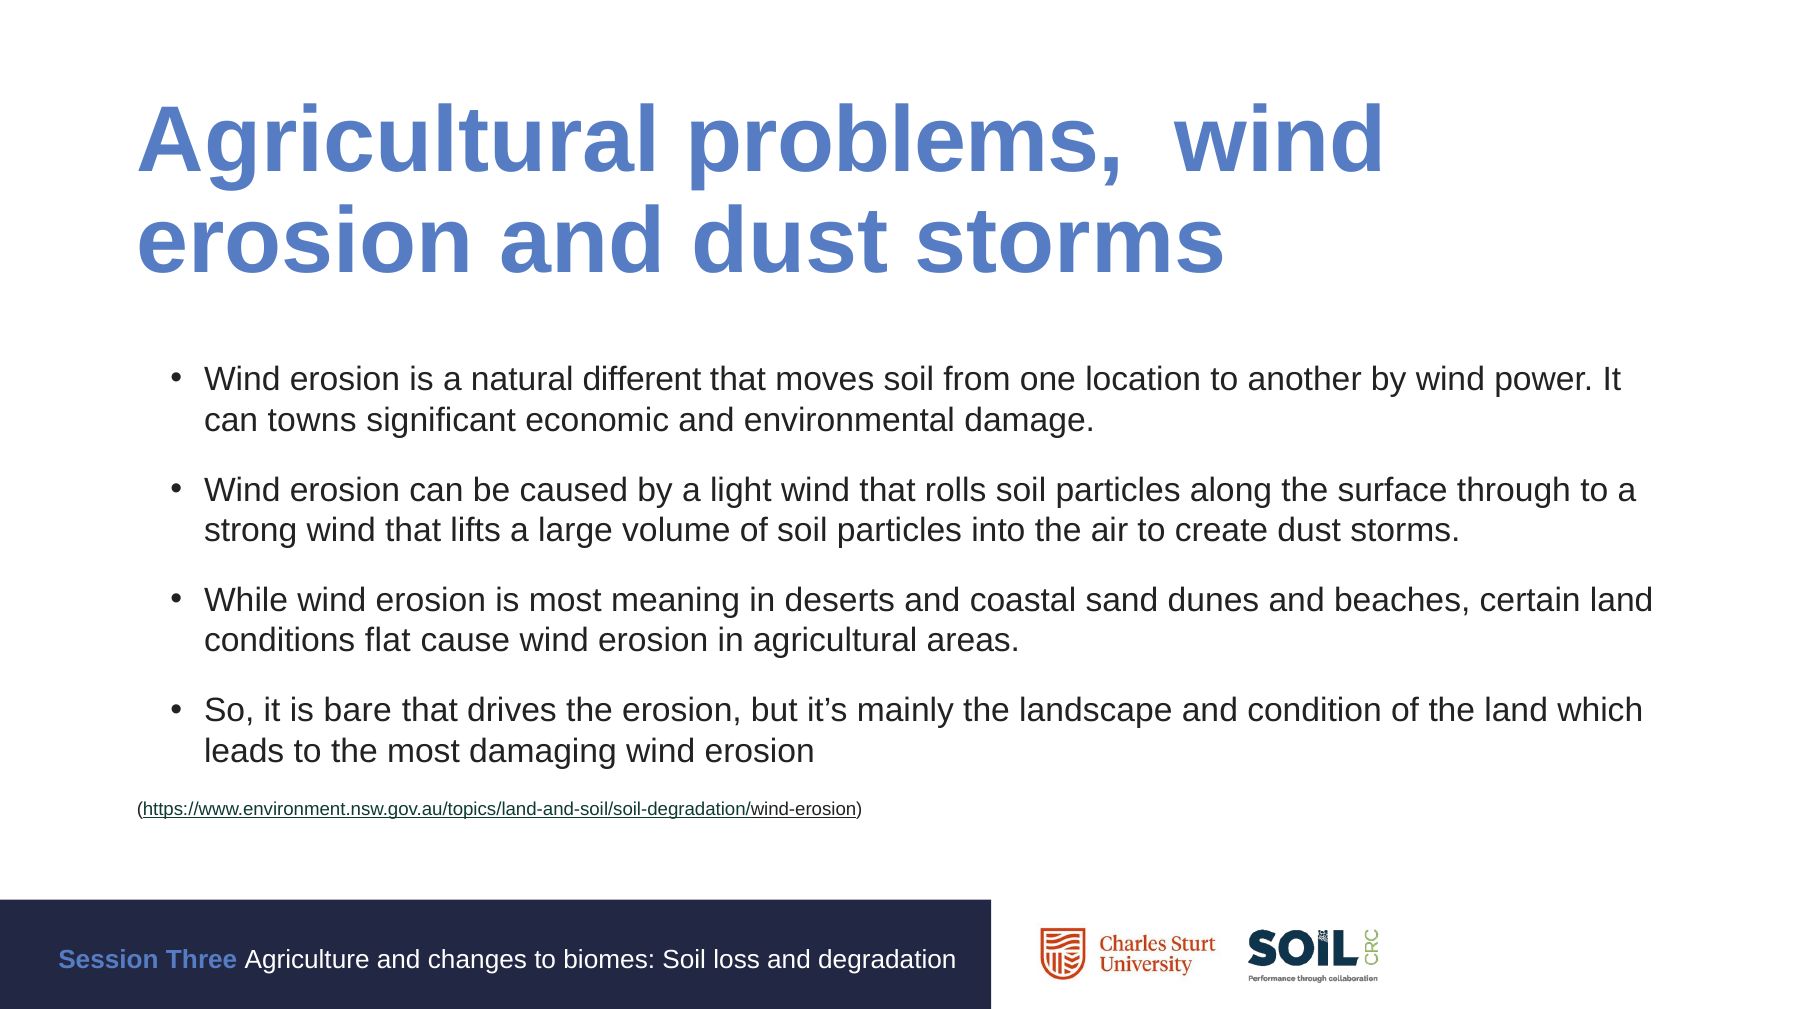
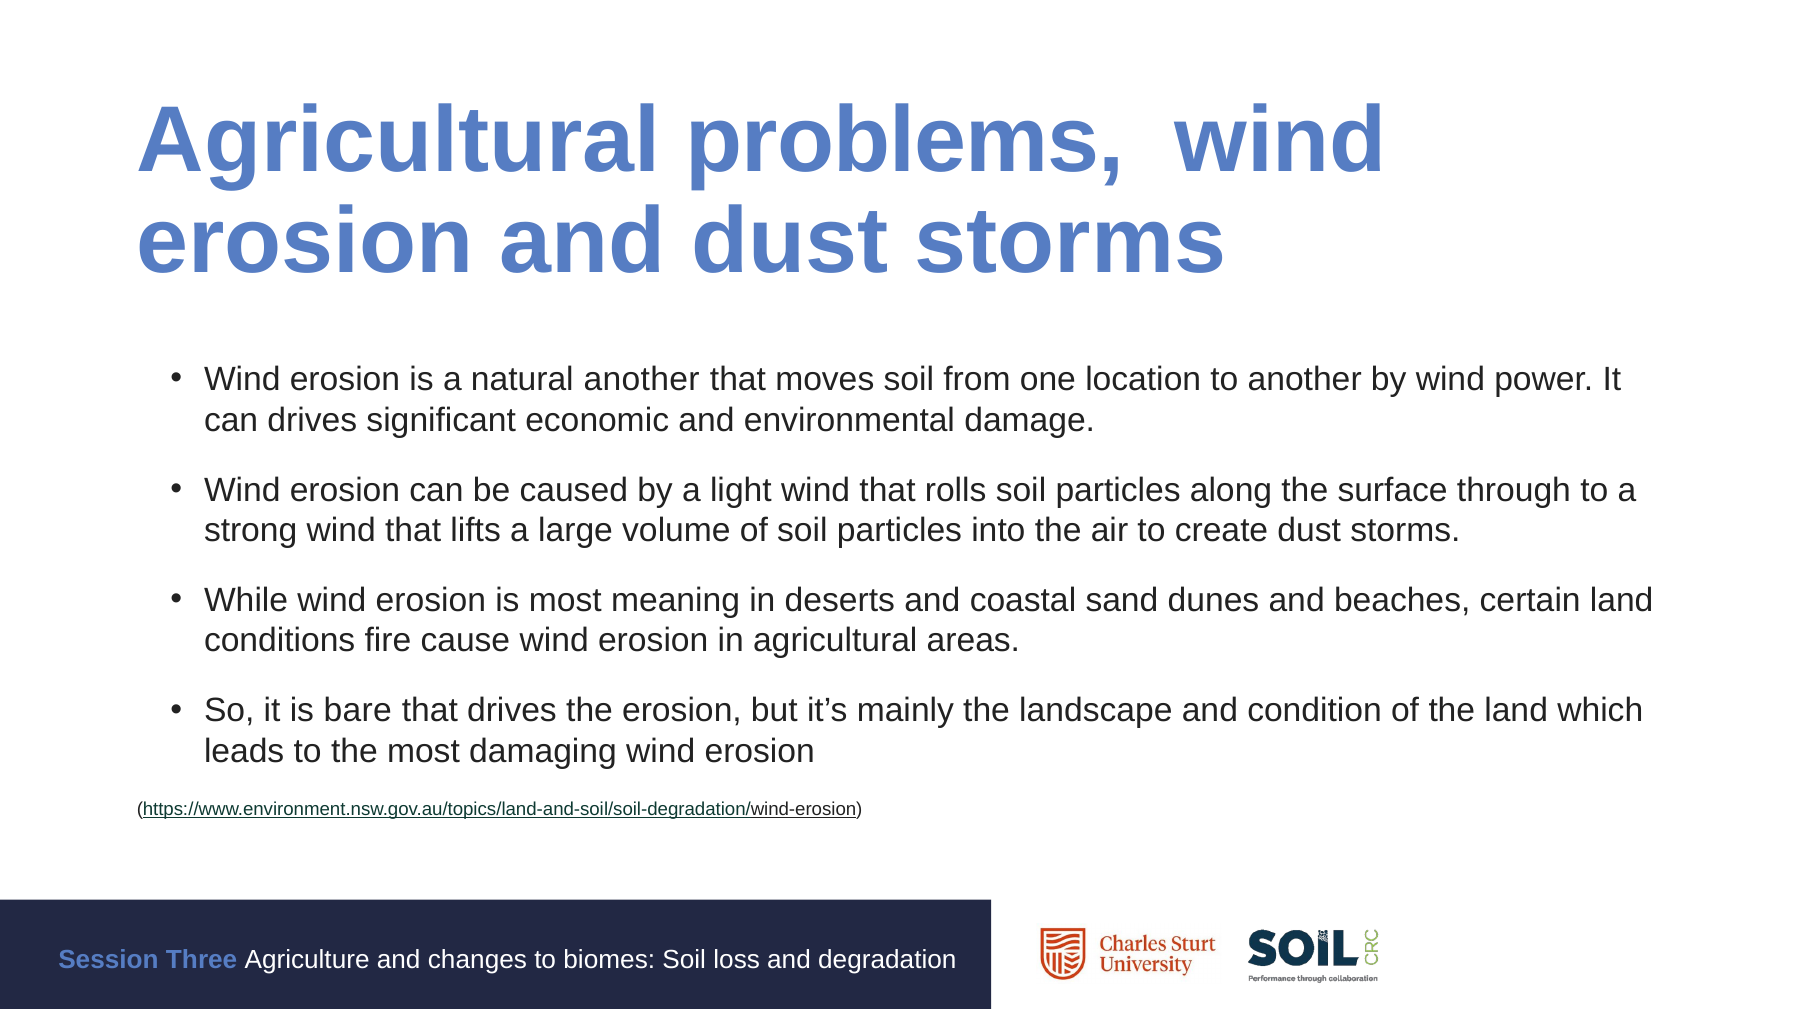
natural different: different -> another (642, 380)
can towns: towns -> drives (312, 420)
flat: flat -> fire (388, 641)
